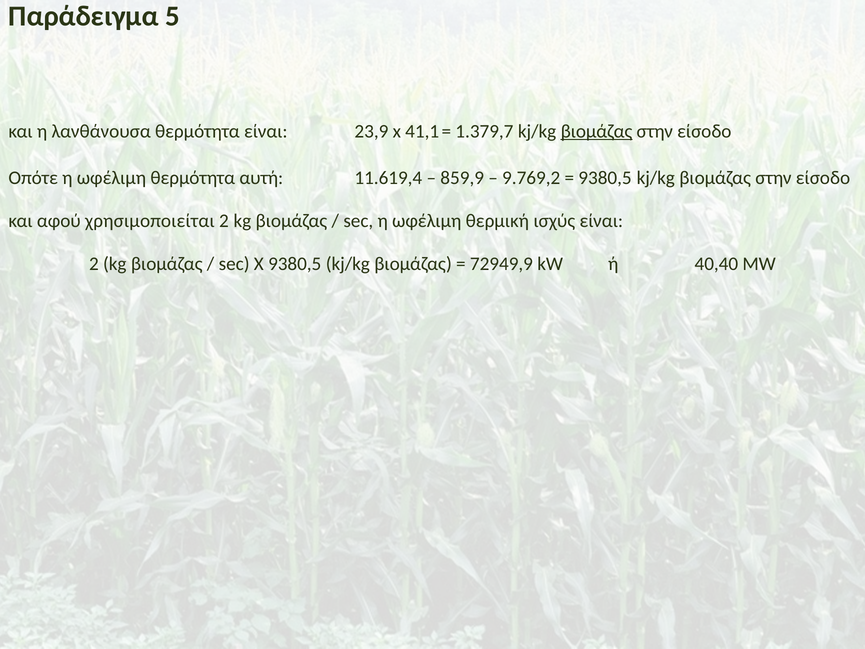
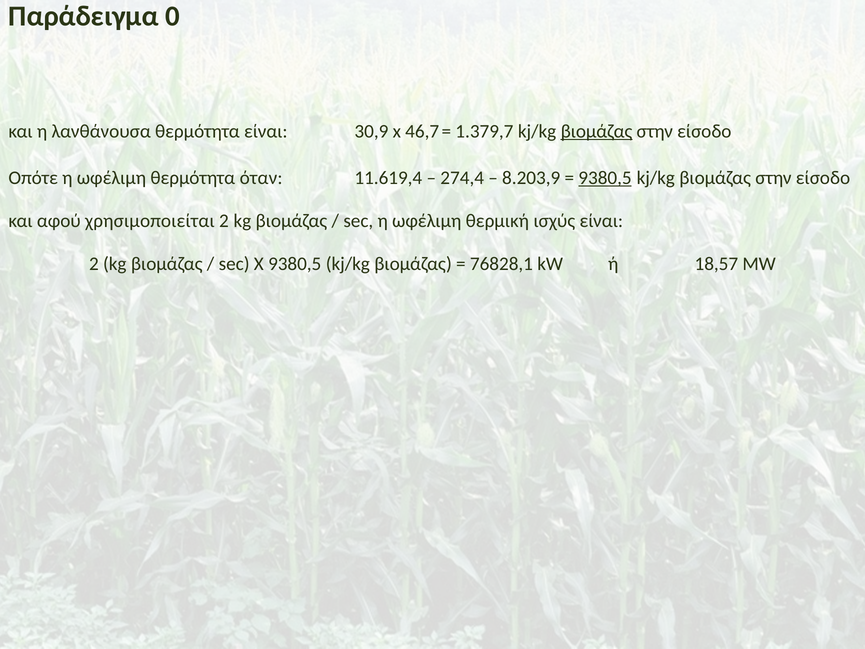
5: 5 -> 0 (172, 16)
23,9: 23,9 -> 30,9 (371, 131)
41,1: 41,1 -> 46,7 (422, 131)
αυτή: αυτή -> όταν (261, 178)
859,9: 859,9 -> 274,4 (462, 178)
9.769,2: 9.769,2 -> 8.203,9 (531, 178)
9380,5 underline: none -> present (605, 178)
72949,9: 72949,9 -> 76828,1 (501, 264)
40,40: 40,40 -> 18,57 (716, 264)
